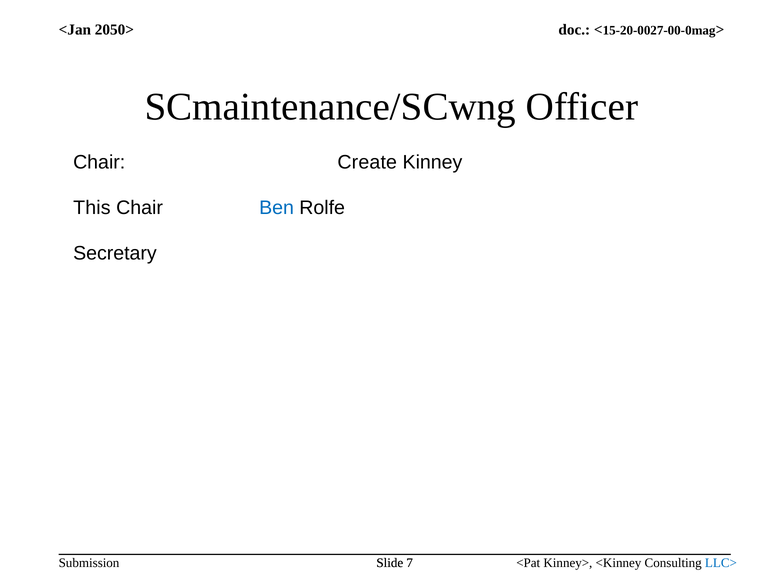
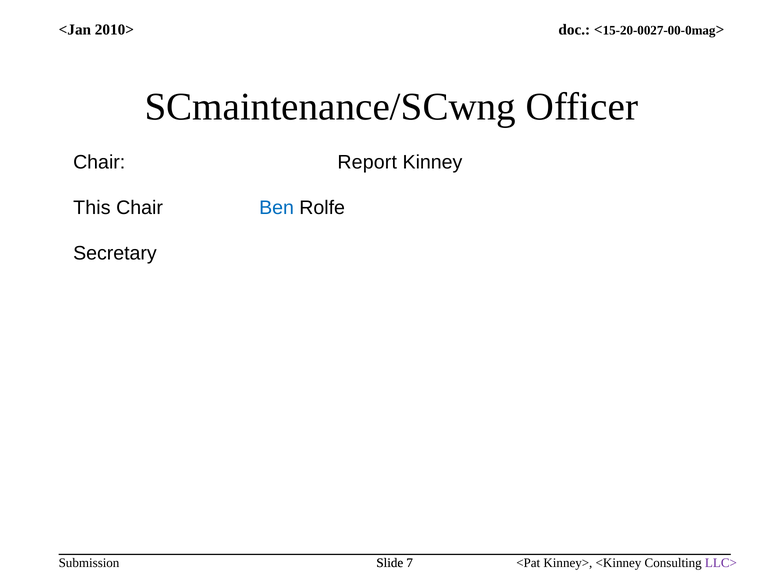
2050>: 2050> -> 2010> (114, 30)
Create: Create -> Report (367, 163)
LLC> colour: blue -> purple (721, 563)
